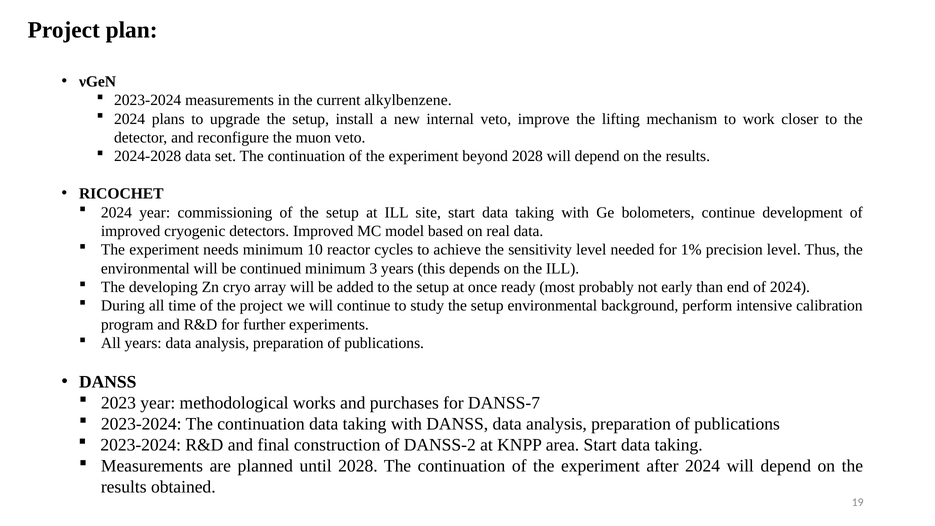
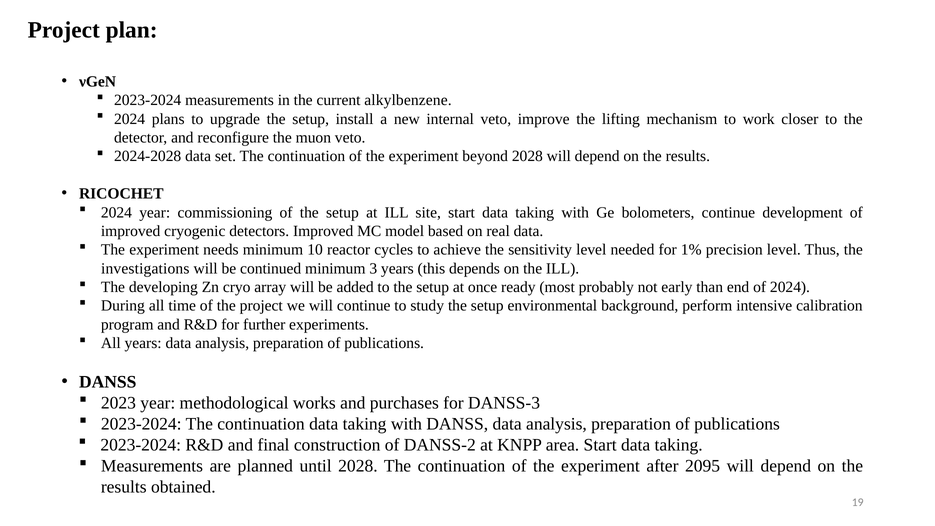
environmental: environmental -> investigations (145, 268)
DANSS-7: DANSS-7 -> DANSS-3 (504, 403)
after 2024: 2024 -> 2095 (703, 466)
